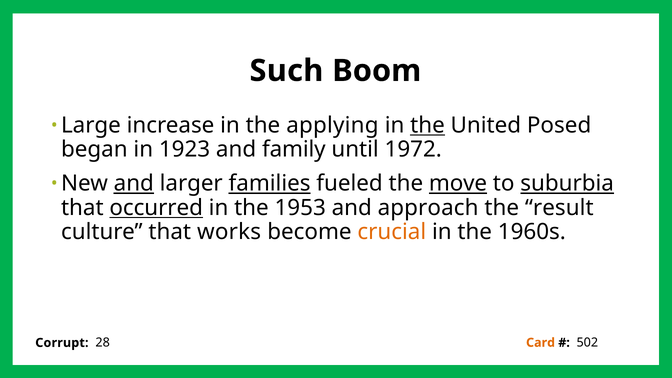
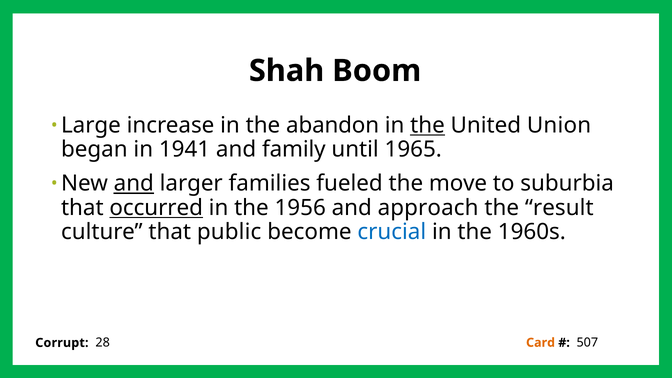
Such: Such -> Shah (287, 71)
applying: applying -> abandon (333, 125)
Posed: Posed -> Union (559, 125)
1923: 1923 -> 1941 (185, 150)
1972: 1972 -> 1965 (413, 150)
families underline: present -> none (270, 184)
move underline: present -> none (458, 184)
suburbia underline: present -> none (567, 184)
1953: 1953 -> 1956 (300, 208)
works: works -> public (229, 232)
crucial colour: orange -> blue (392, 232)
502: 502 -> 507 (587, 343)
